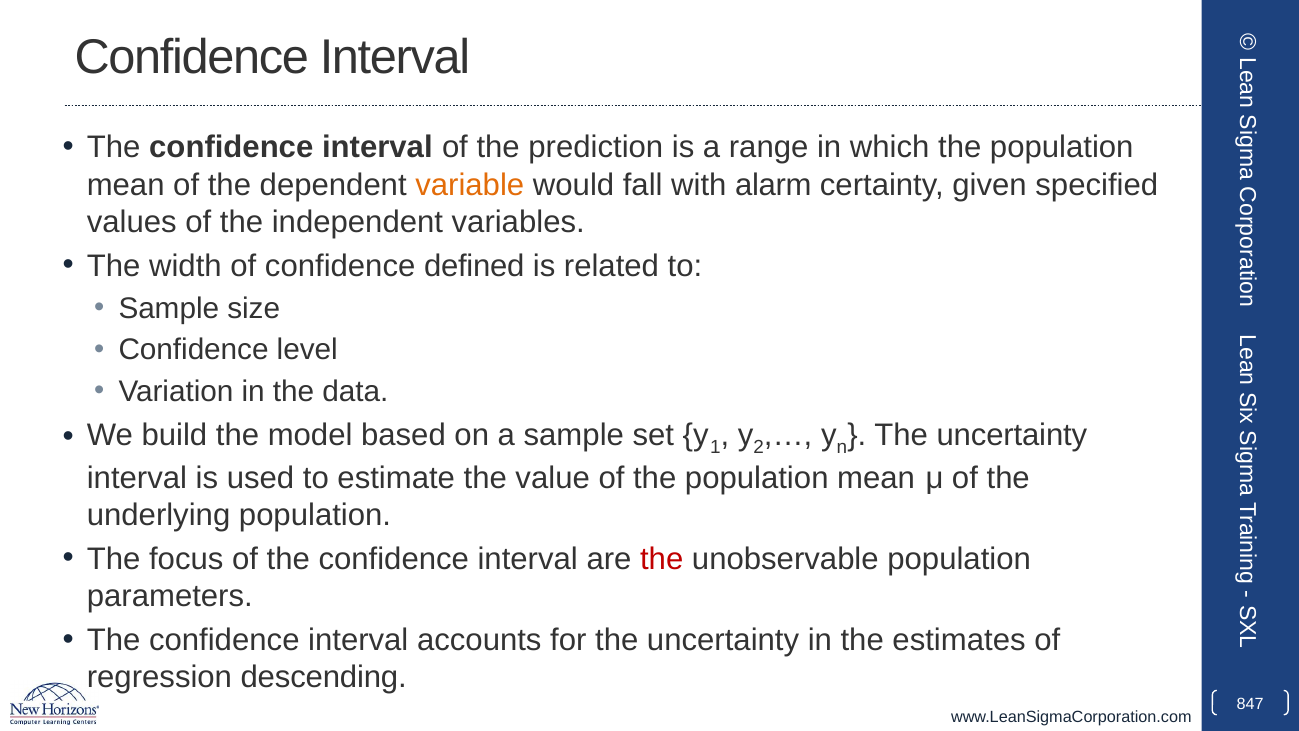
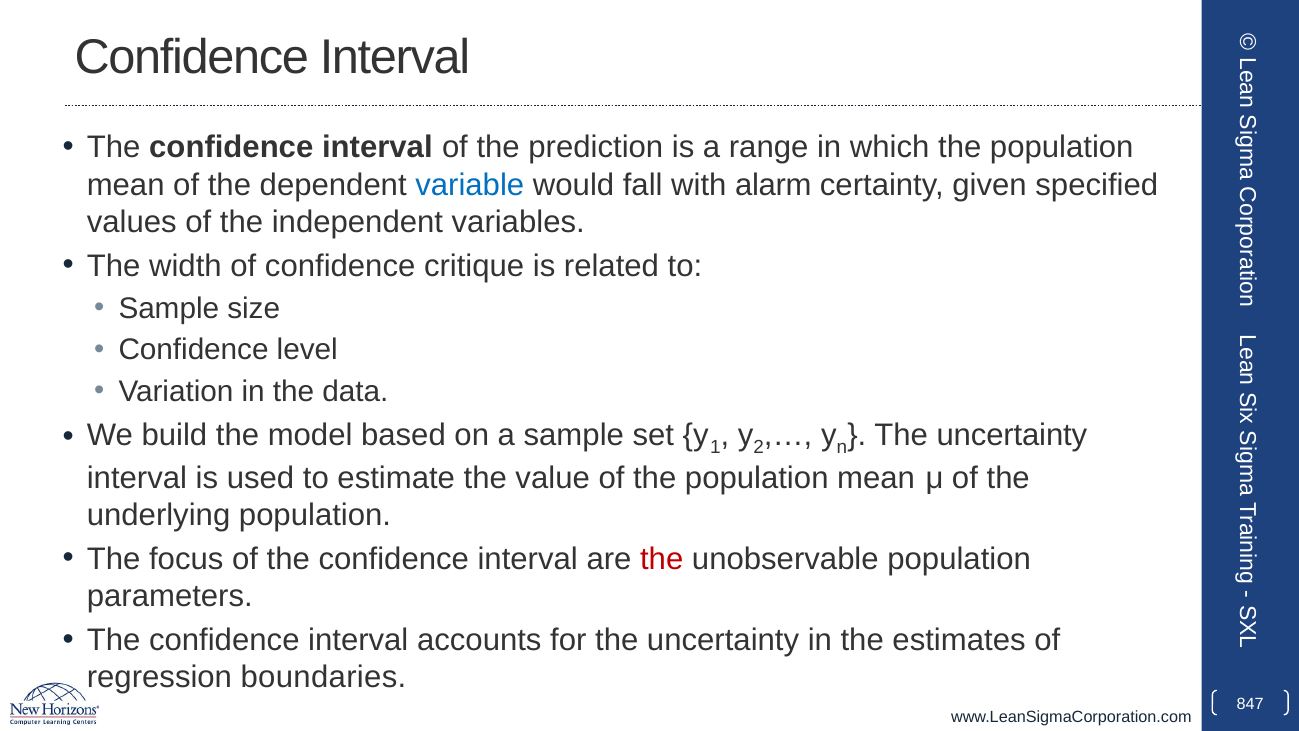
variable colour: orange -> blue (470, 185)
defined: defined -> critique (474, 266)
descending: descending -> boundaries (323, 677)
